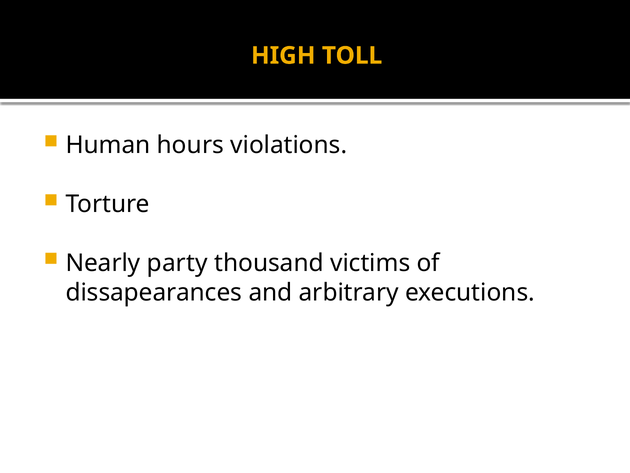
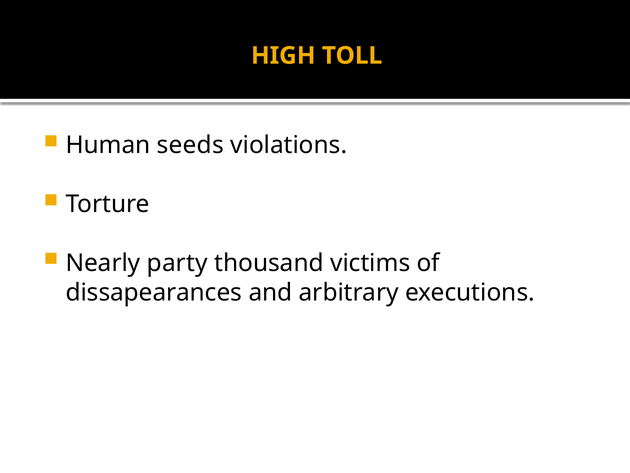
hours: hours -> seeds (190, 145)
